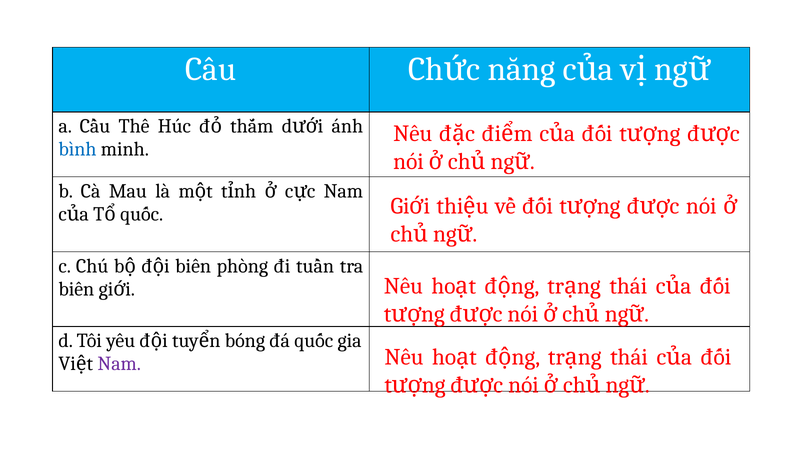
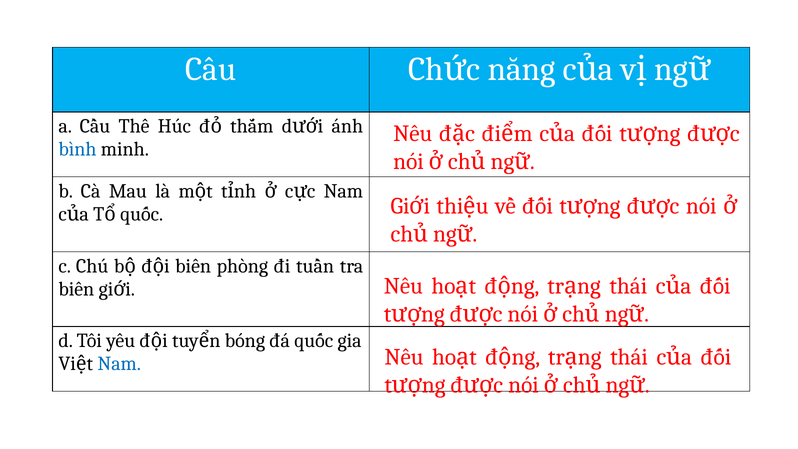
Nam colour: purple -> blue (119, 364)
